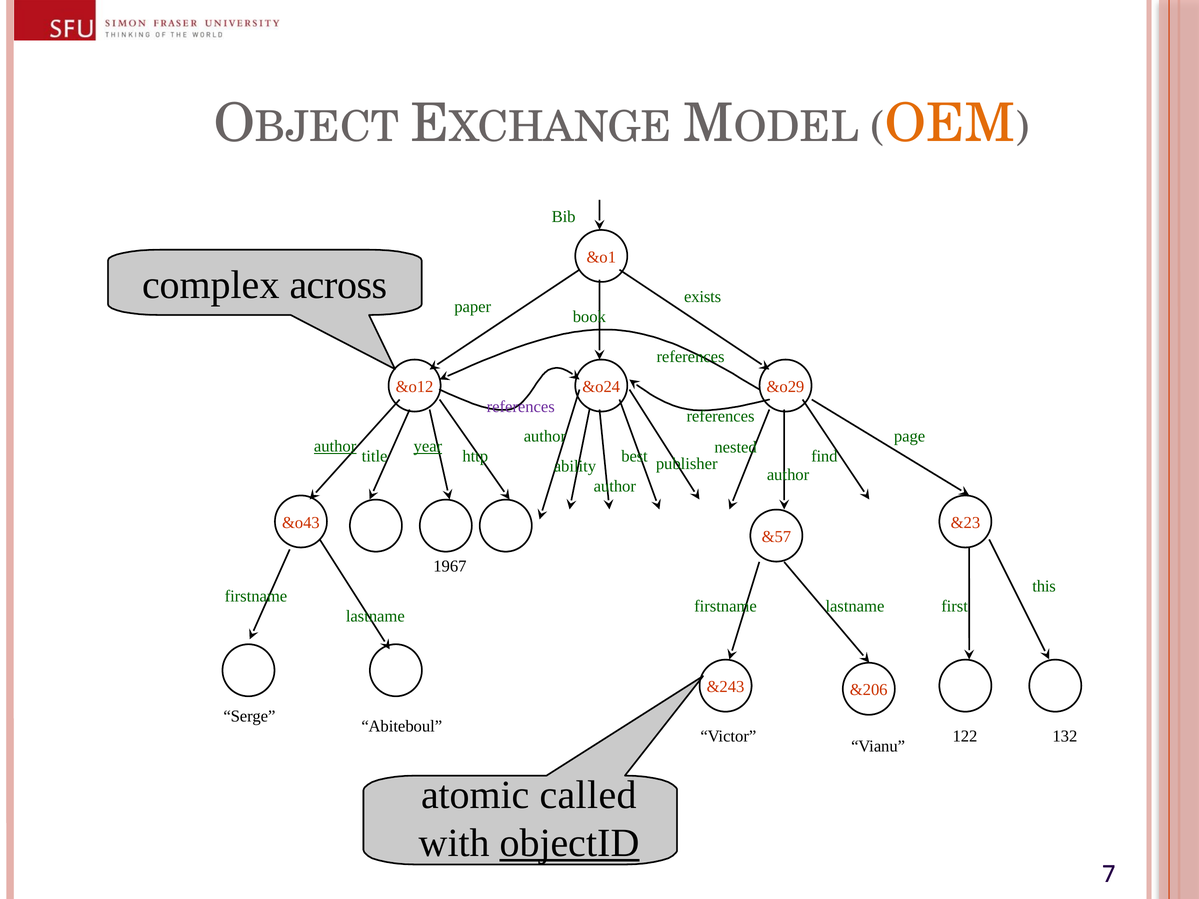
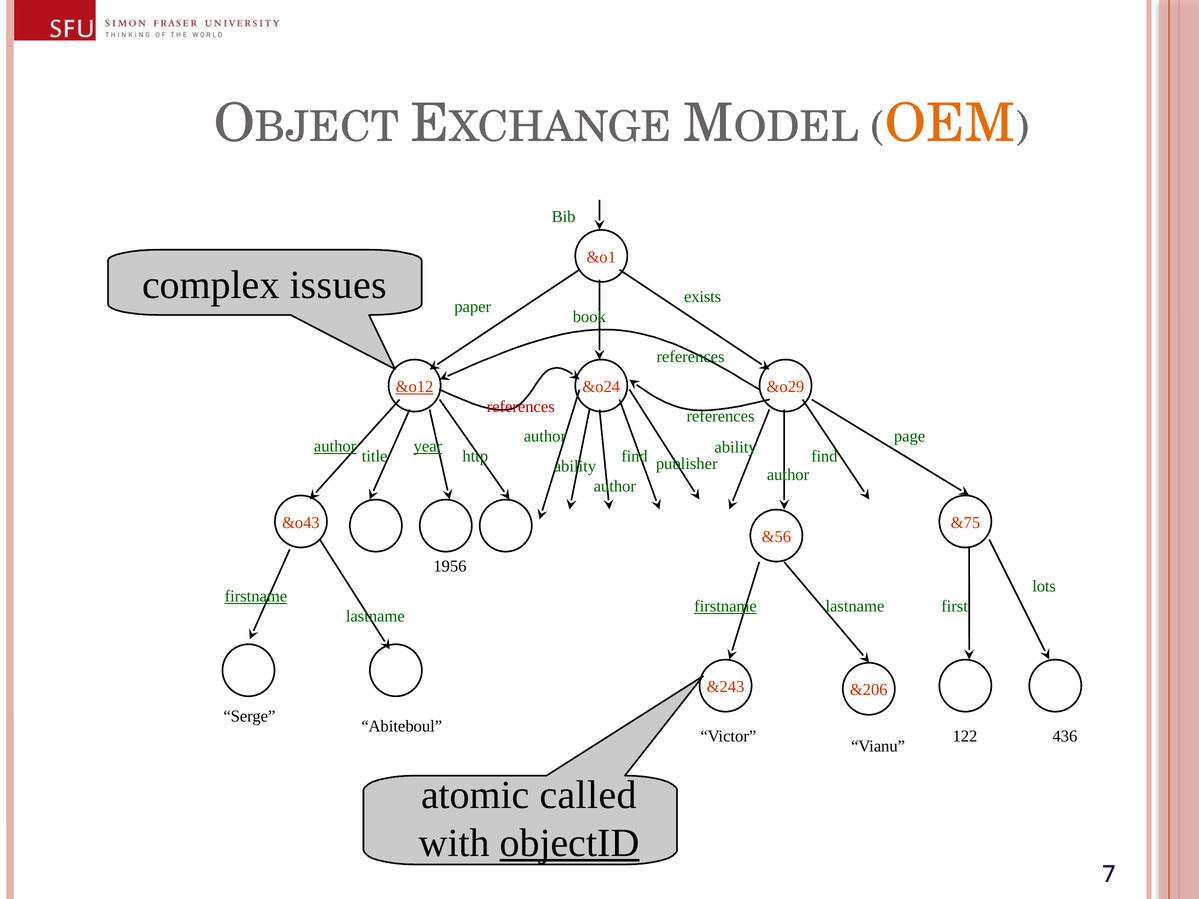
across: across -> issues (338, 285)
&o12 underline: none -> present (415, 387)
references colour: purple -> red (521, 407)
nested: nested -> ability (736, 447)
best: best -> find (635, 457)
&23: &23 -> &75 (965, 523)
&57: &57 -> &56 (776, 537)
1967: 1967 -> 1956 (450, 566)
this: this -> lots (1044, 586)
firstname underline: none -> present (256, 596)
firstname underline: none -> present (726, 606)
132: 132 -> 436 (1065, 736)
